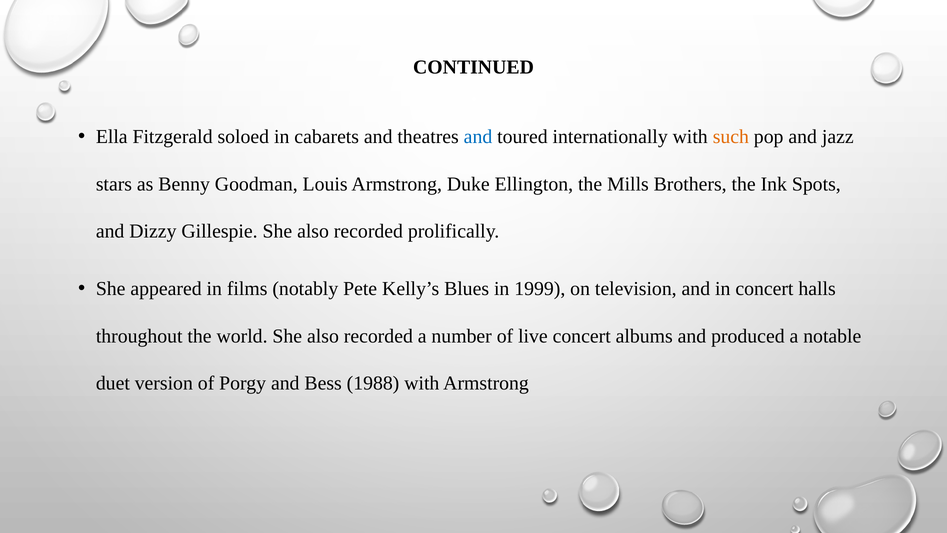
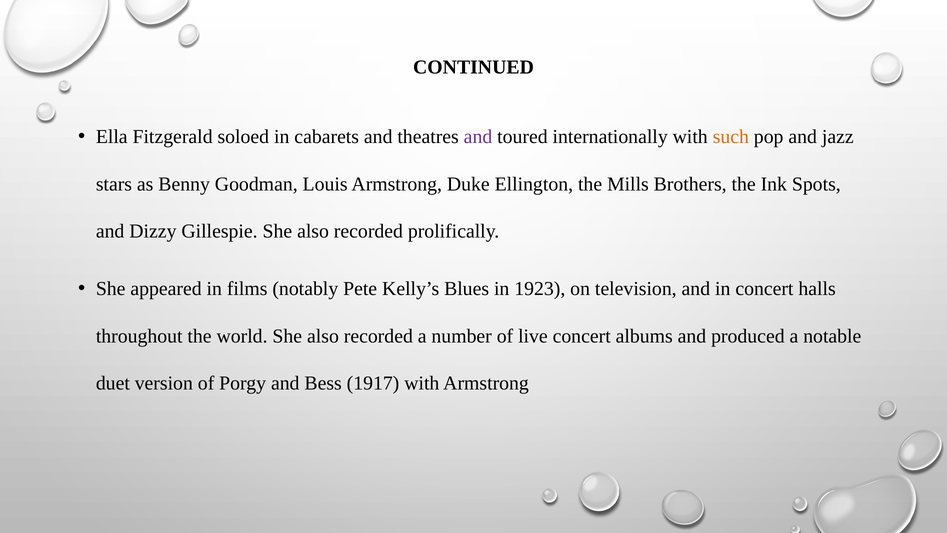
and colour: blue -> purple (478, 137)
1999: 1999 -> 1923 (540, 289)
1988: 1988 -> 1917 (373, 383)
